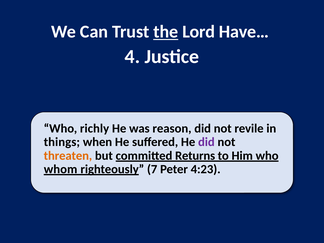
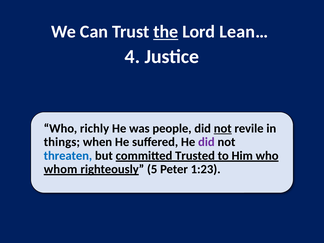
Have…: Have… -> Lean… (244, 32)
reason: reason -> people (172, 128)
not underline: none -> present (223, 128)
threaten colour: orange -> blue (68, 156)
Returns: Returns -> Trusted (195, 156)
7: 7 -> 5 (152, 169)
4:23: 4:23 -> 1:23 (206, 169)
